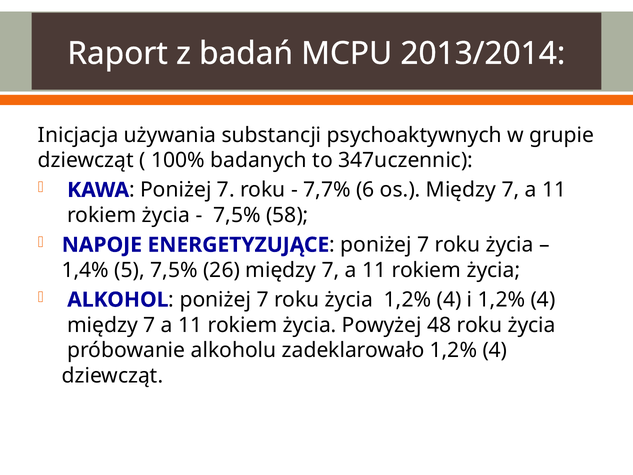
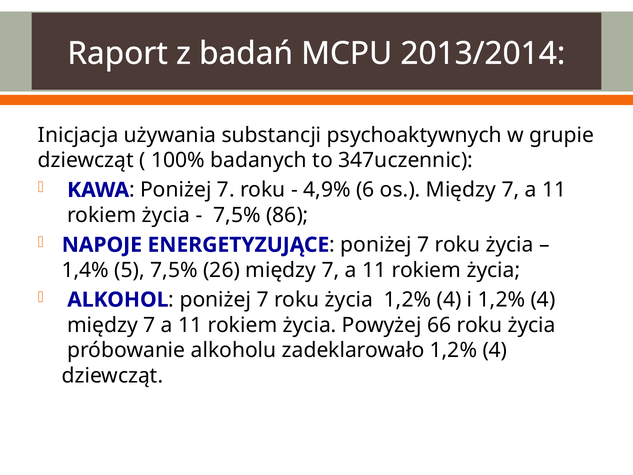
7,7%: 7,7% -> 4,9% (327, 190)
58: 58 -> 86 (287, 215)
48: 48 -> 66 (439, 325)
